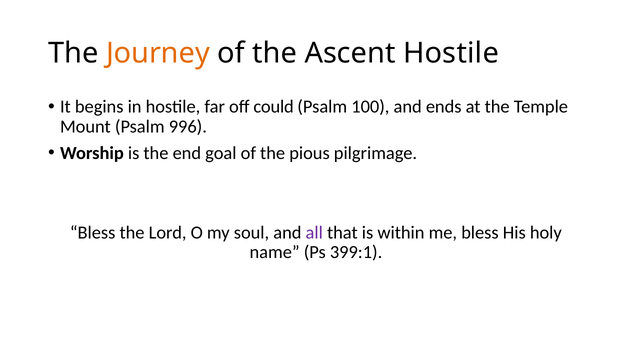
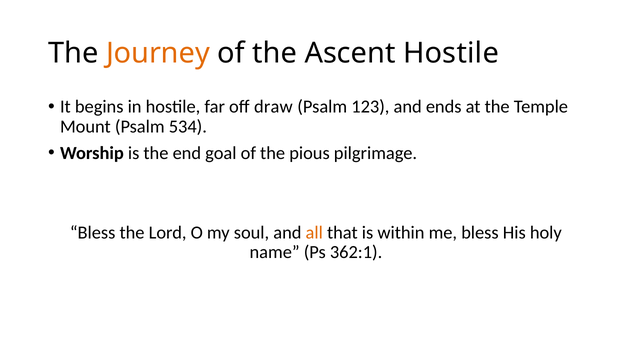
could: could -> draw (273, 107)
100: 100 -> 123 (370, 107)
996: 996 -> 534 (188, 127)
all colour: purple -> orange (314, 233)
399:1: 399:1 -> 362:1 (356, 253)
